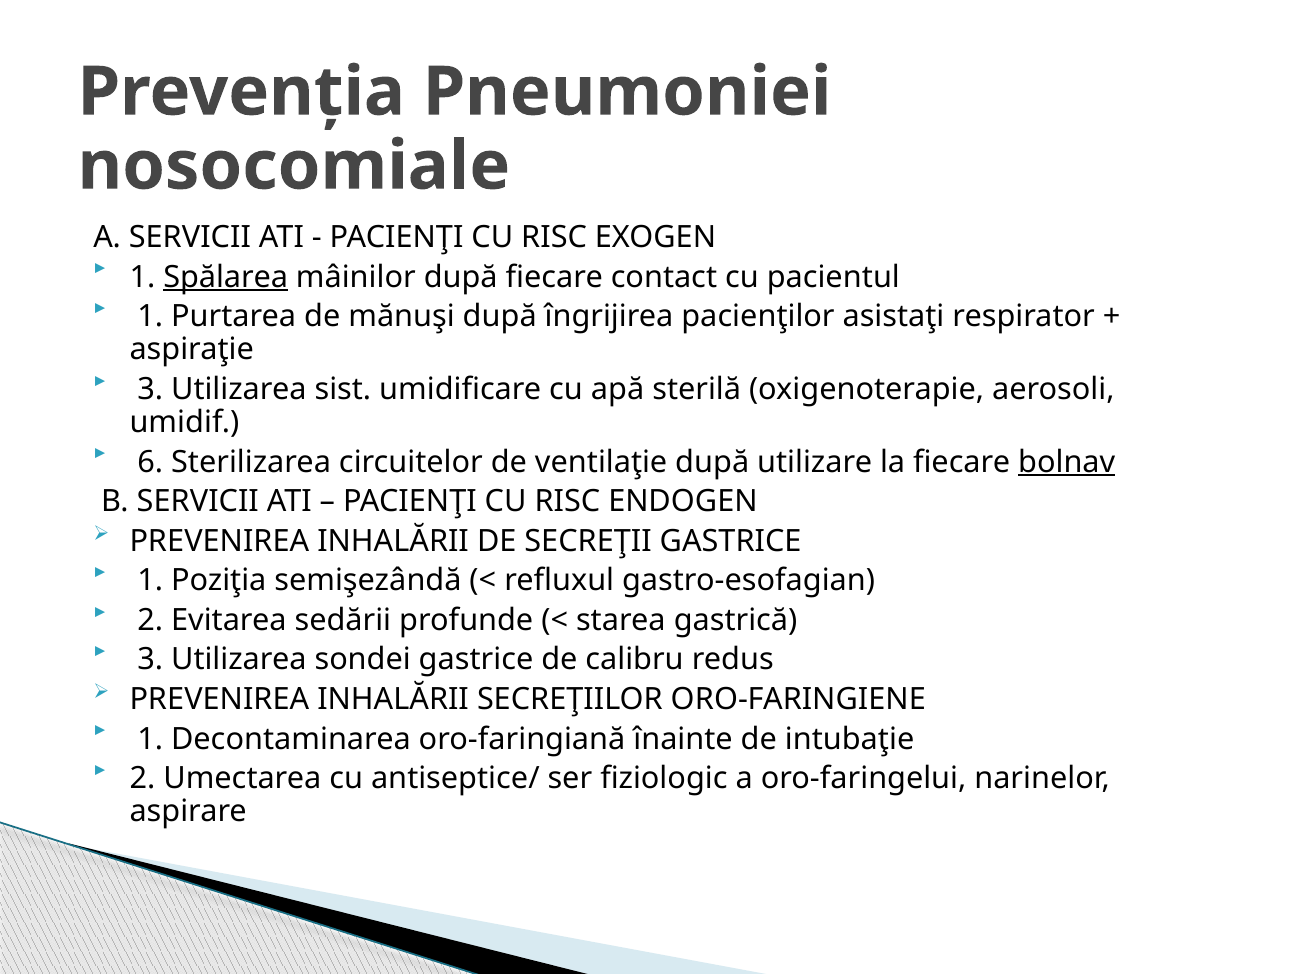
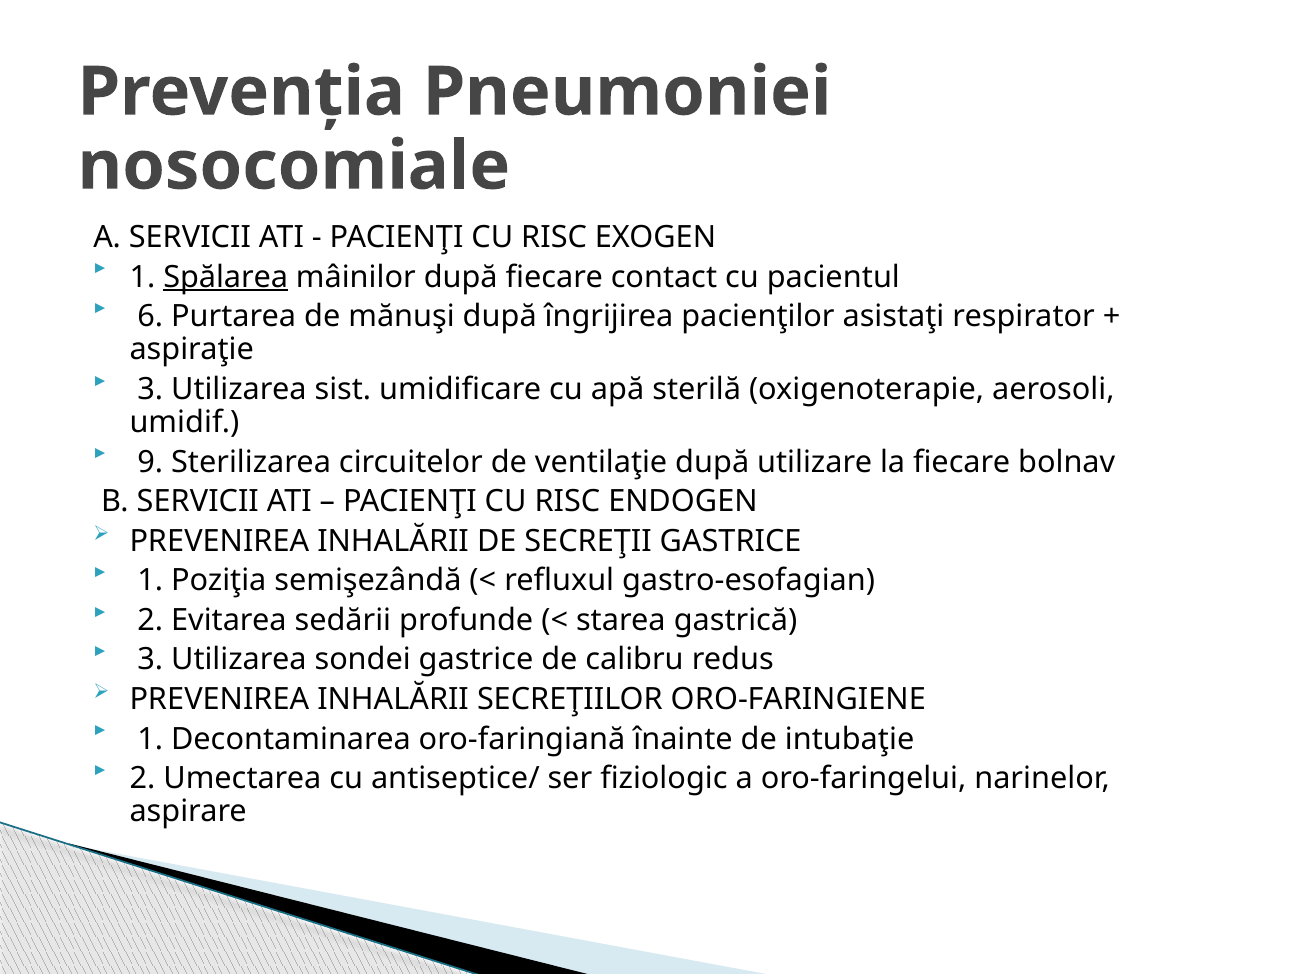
1: 1 -> 6 (150, 316)
6: 6 -> 9 (150, 462)
bolnav underline: present -> none (1067, 462)
